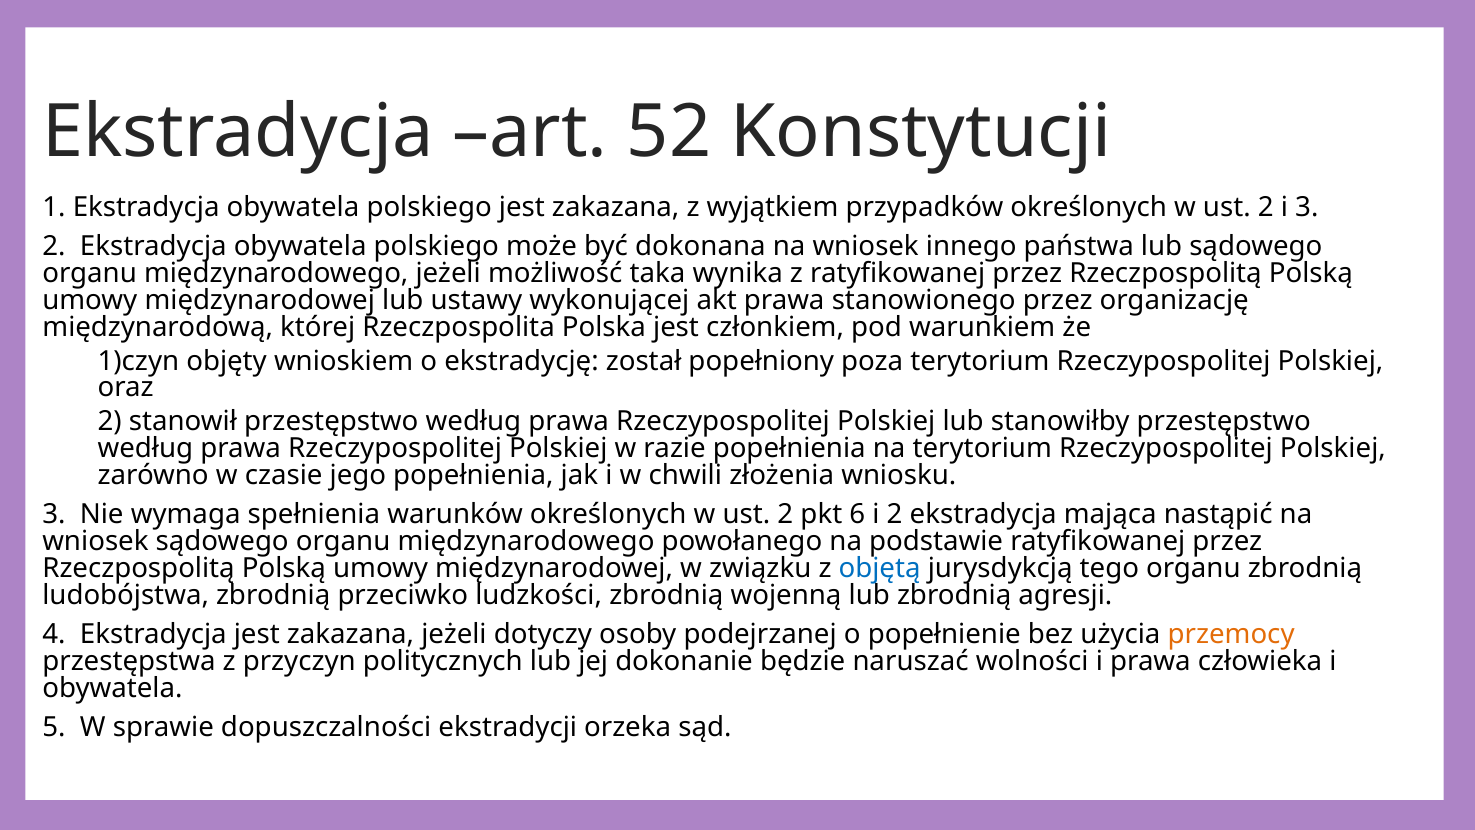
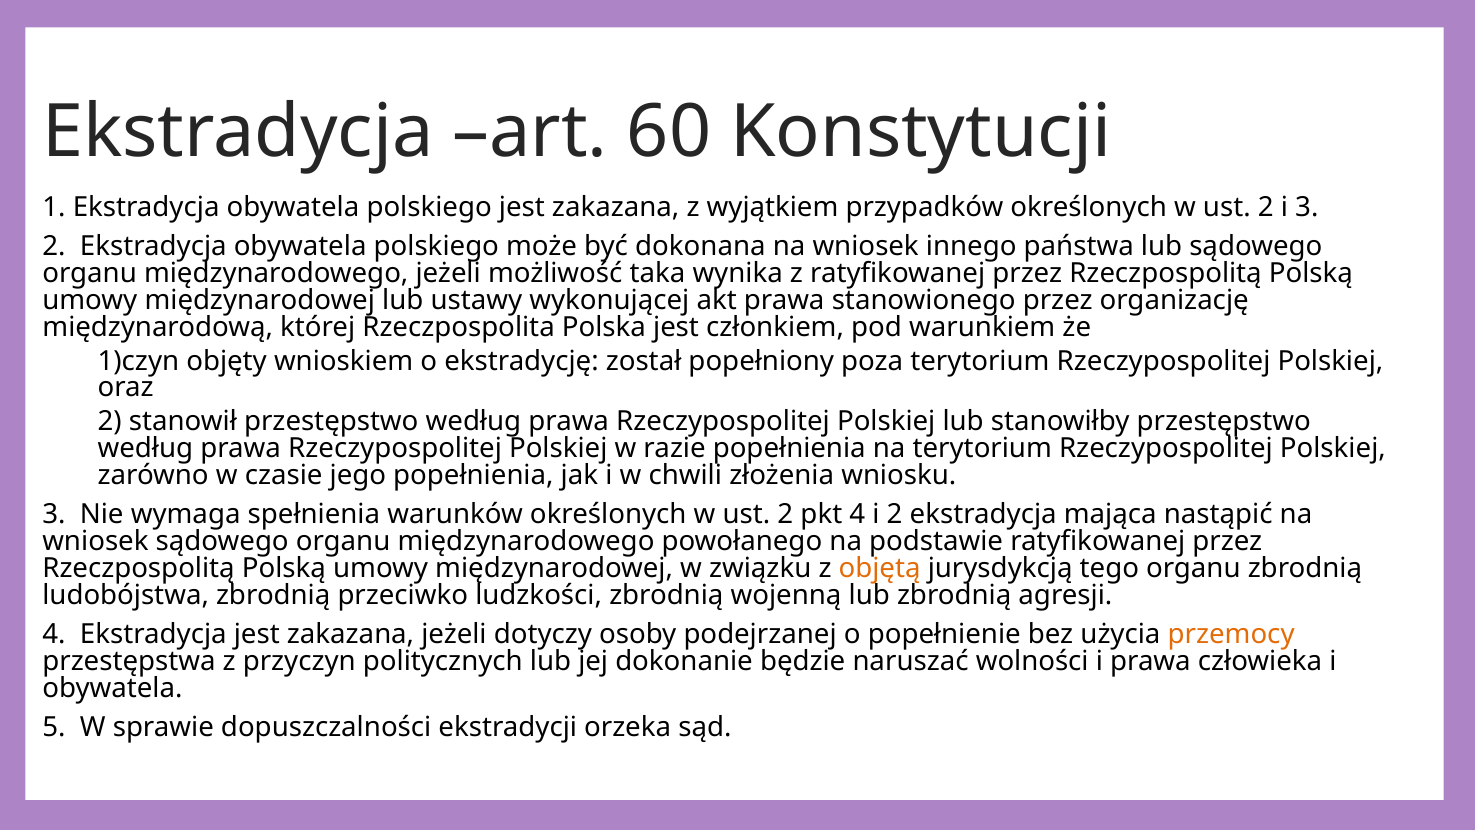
52: 52 -> 60 (669, 132)
pkt 6: 6 -> 4 (857, 515)
objętą colour: blue -> orange (880, 568)
